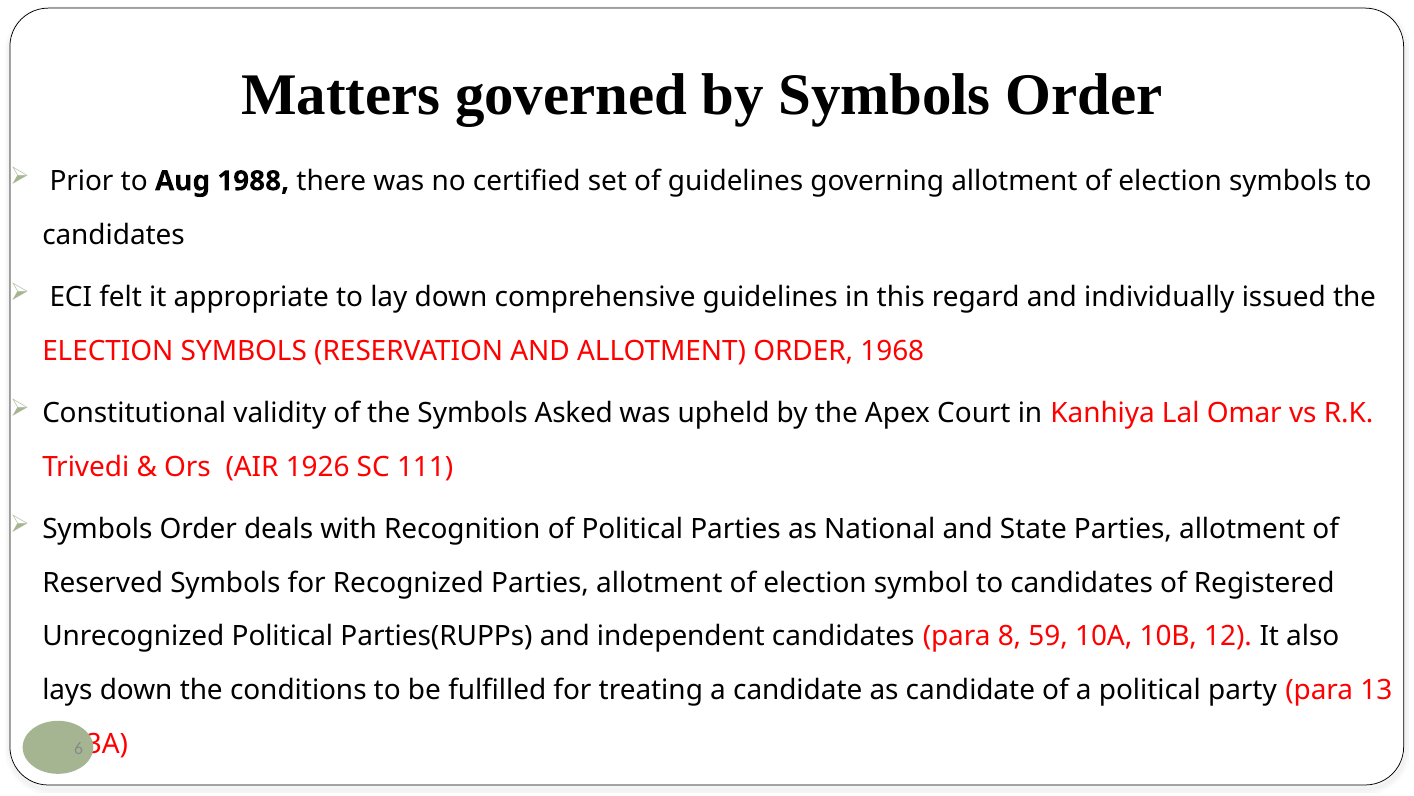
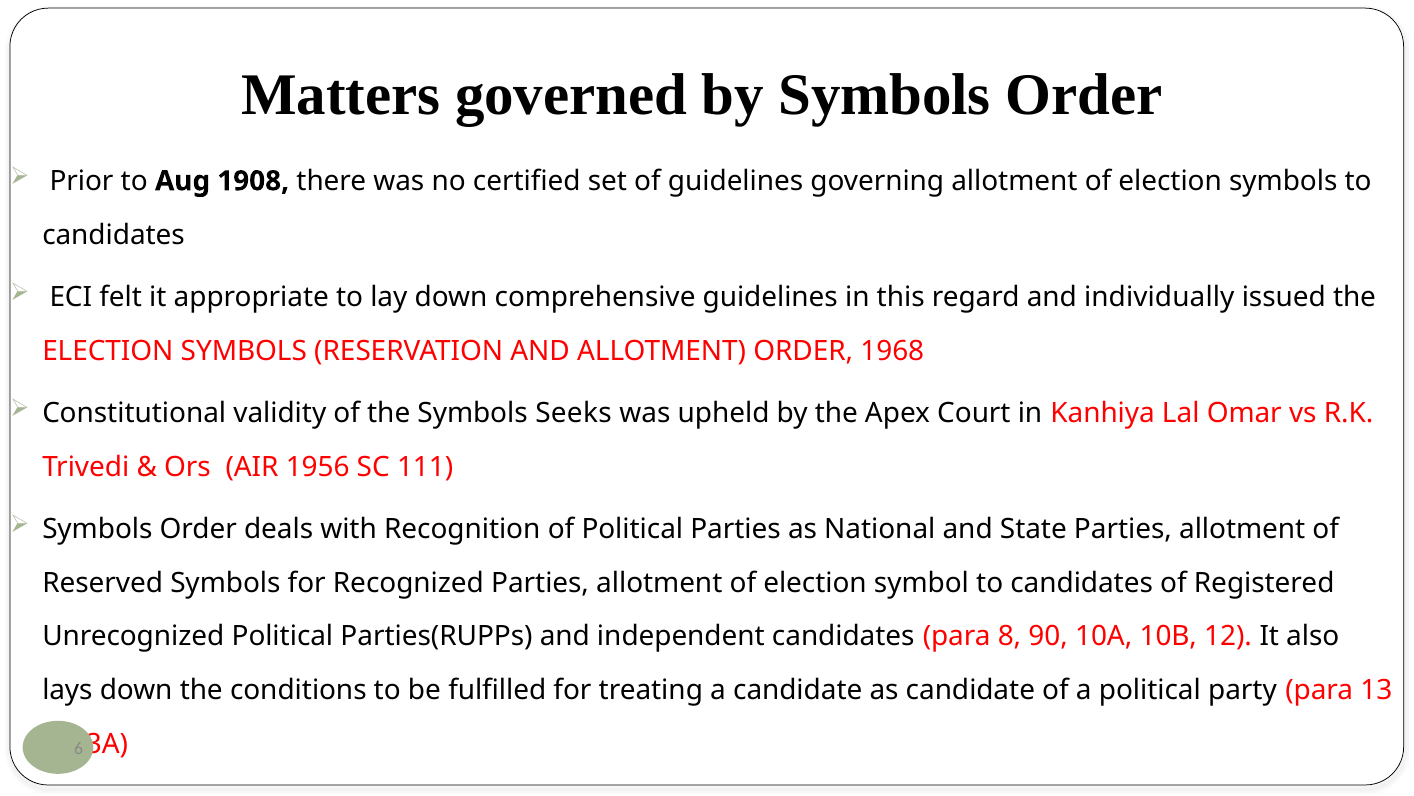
1988: 1988 -> 1908 (253, 181)
Asked: Asked -> Seeks (573, 413)
1926: 1926 -> 1956 (318, 466)
59: 59 -> 90 (1048, 636)
